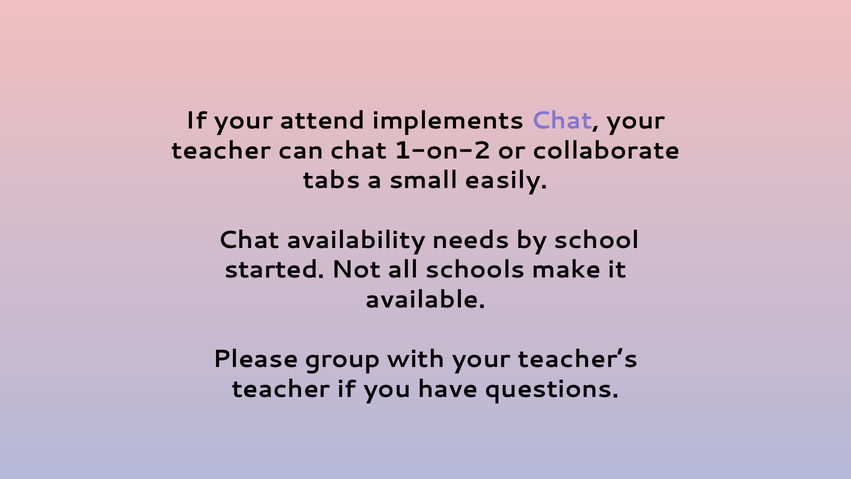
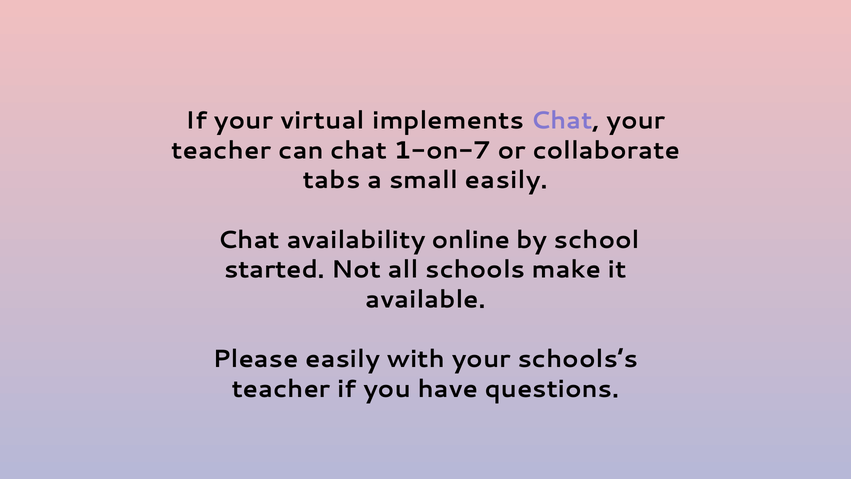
attend: attend -> virtual (322, 121)
1-on-2: 1-on-2 -> 1-on-7 (442, 150)
needs: needs -> online (471, 240)
Please group: group -> easily (343, 359)
teacher’s: teacher’s -> schools’s (578, 359)
